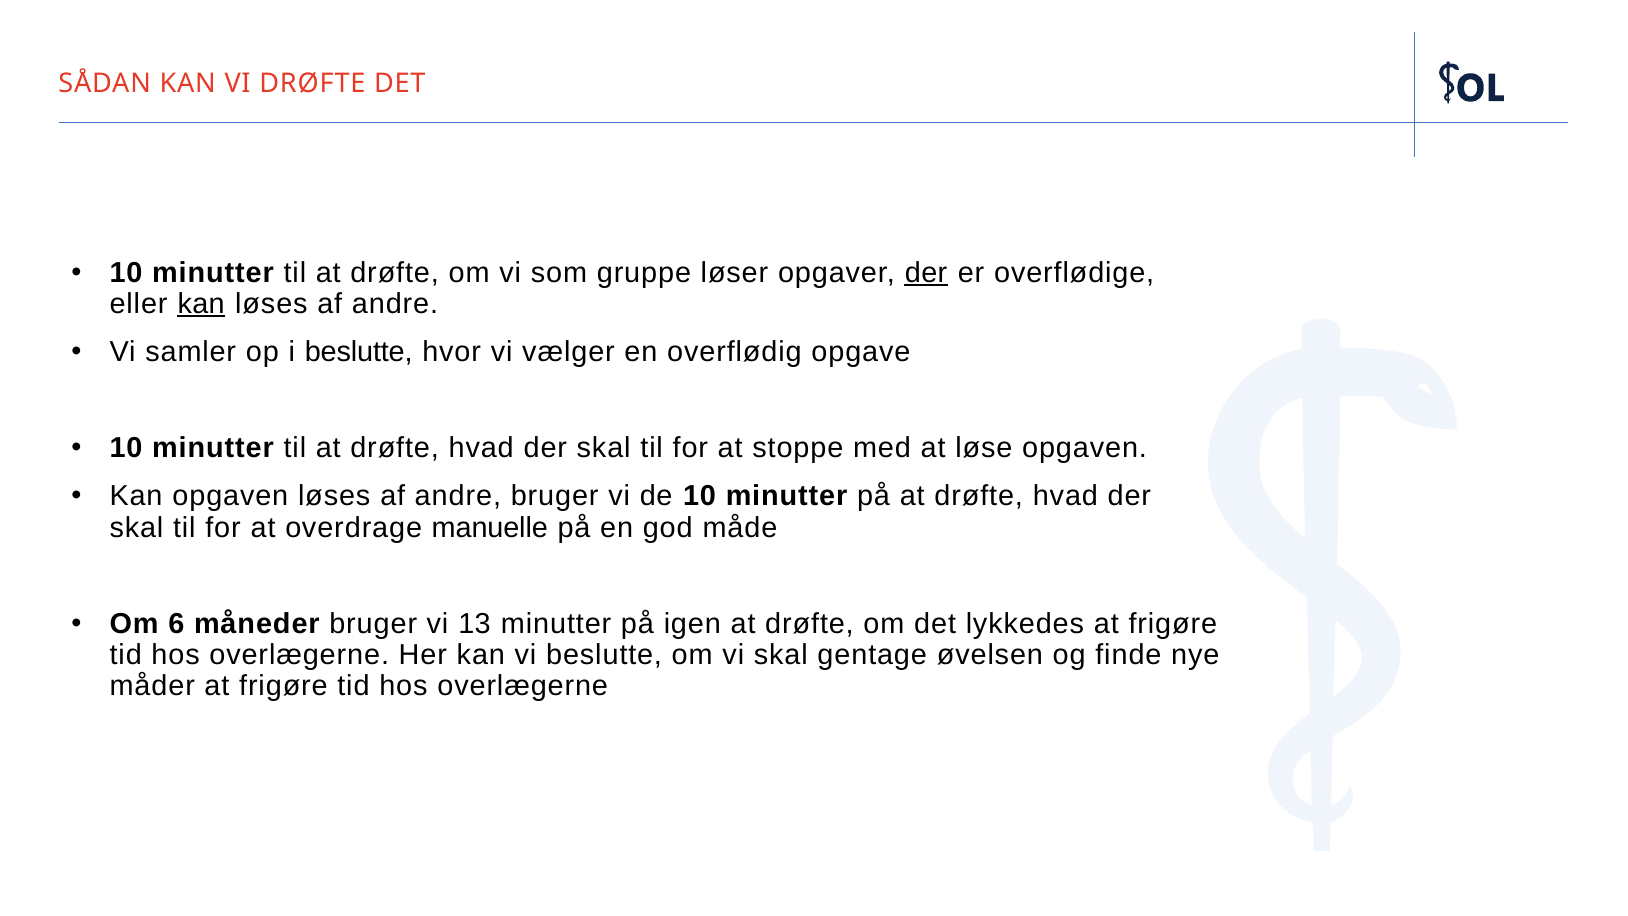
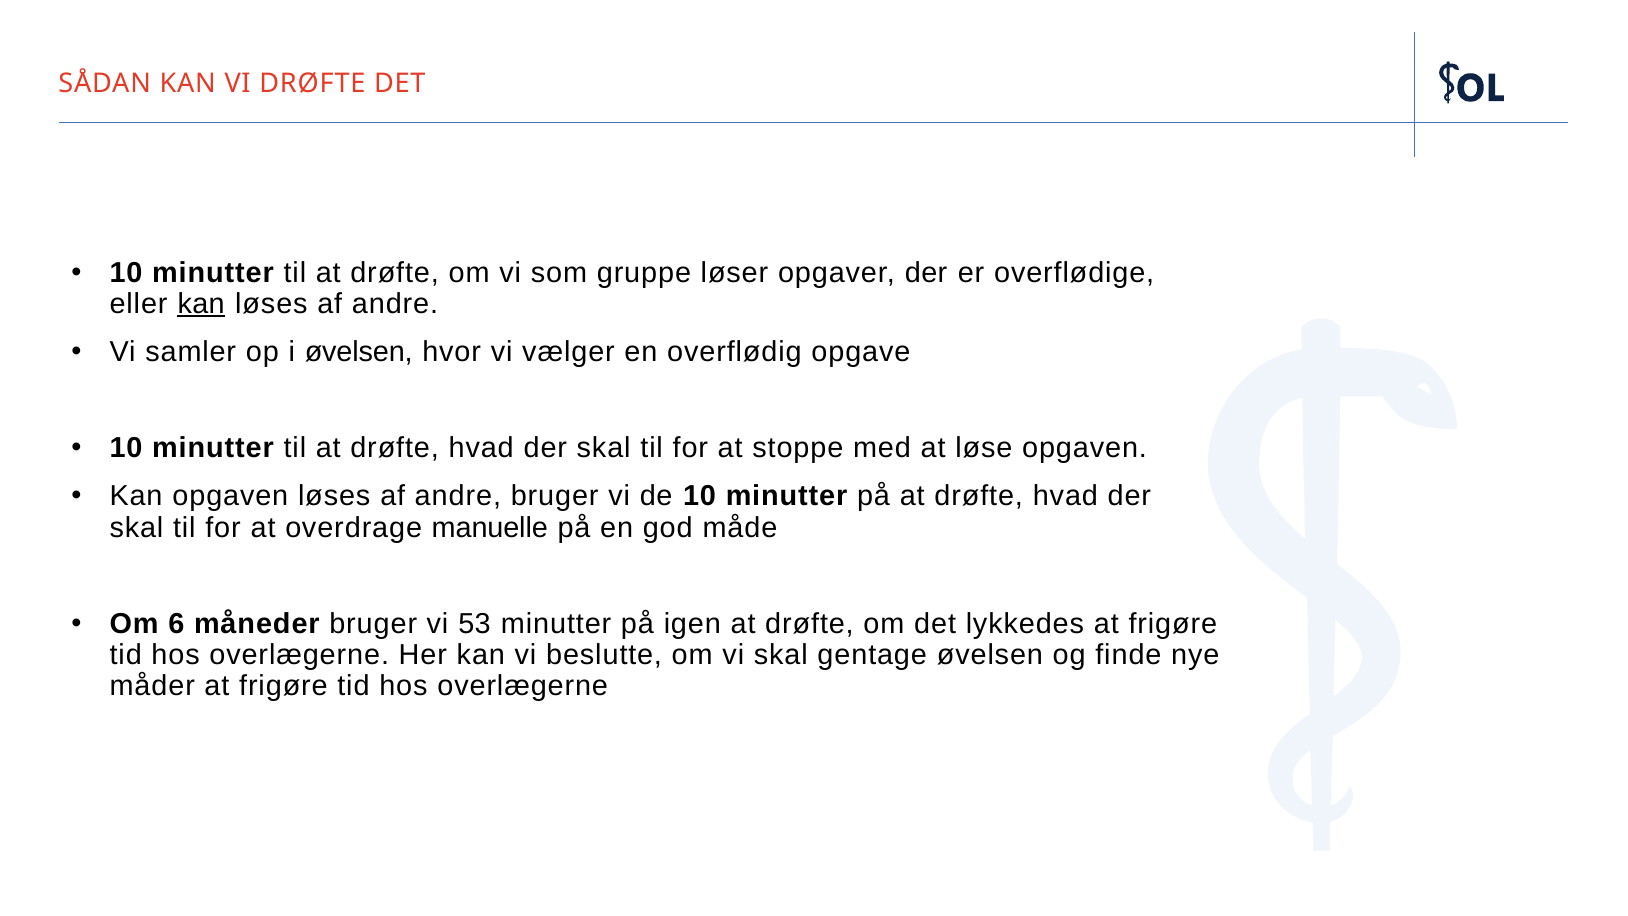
der underline: present -> none (926, 272)
i beslutte: beslutte -> øvelsen (359, 352)
13: 13 -> 53 (474, 624)
